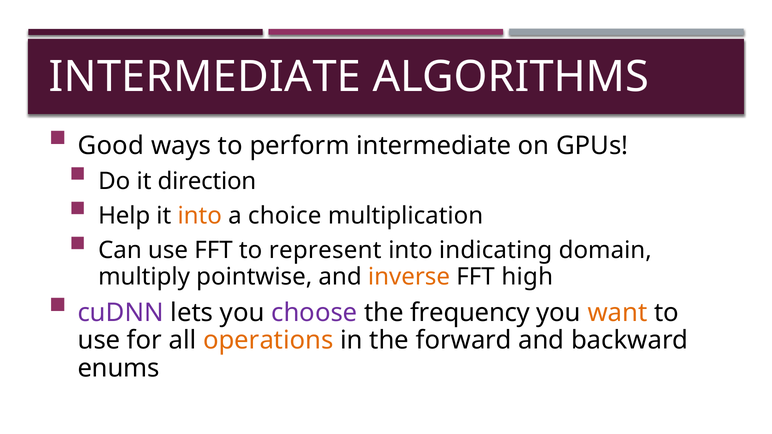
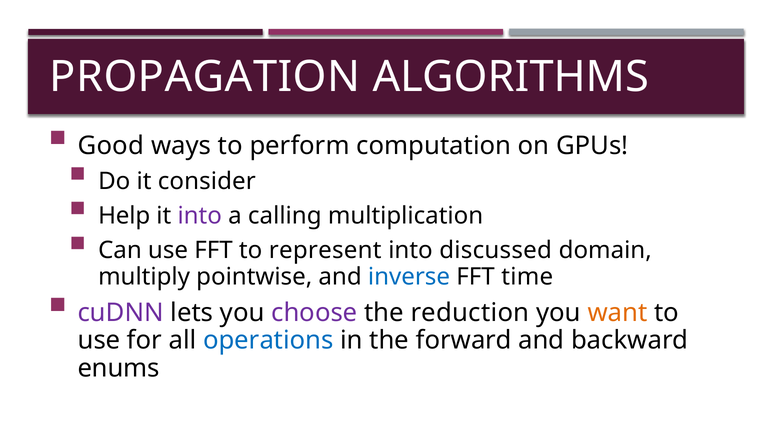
INTERMEDIATE: INTERMEDIATE -> PROPAGATION (205, 77)
perform intermediate: intermediate -> computation (434, 146)
direction: direction -> consider (207, 181)
into colour: orange -> purple (200, 216)
choice: choice -> calling (285, 216)
indicating: indicating -> discussed (496, 251)
inverse colour: orange -> blue (409, 277)
high: high -> time (527, 277)
frequency: frequency -> reduction (470, 313)
operations colour: orange -> blue (268, 341)
